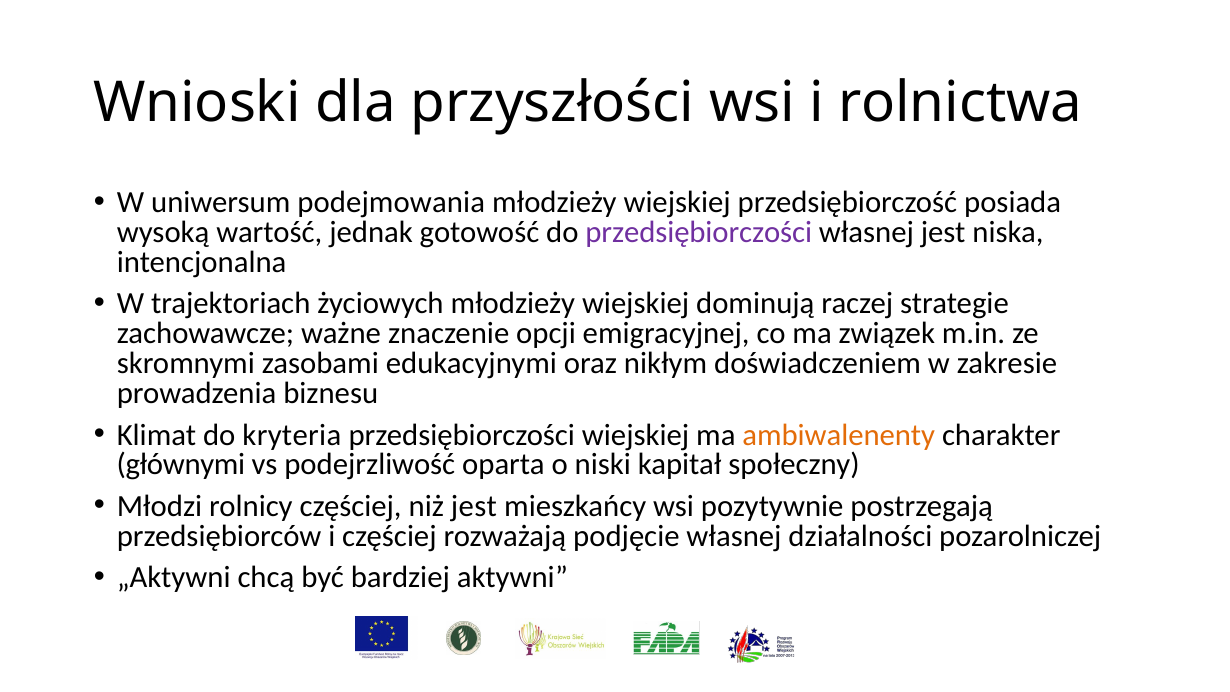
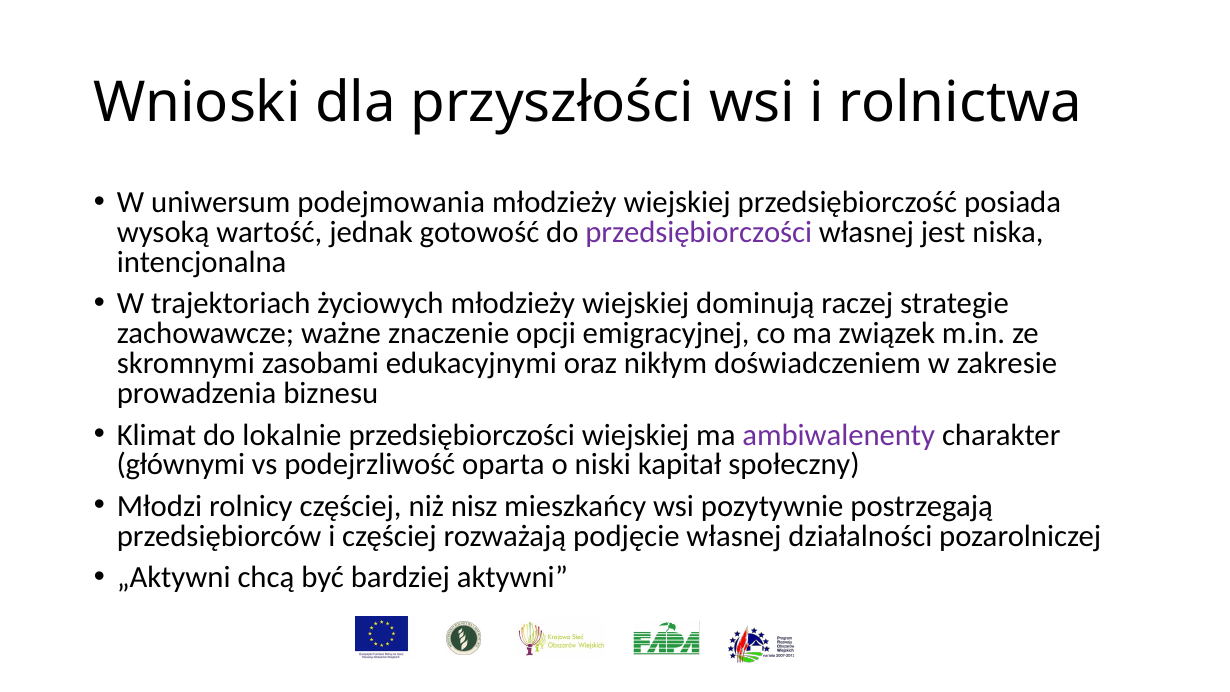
kryteria: kryteria -> lokalnie (292, 435)
ambiwalenenty colour: orange -> purple (839, 435)
niż jest: jest -> nisz (474, 506)
